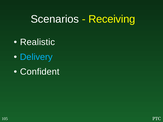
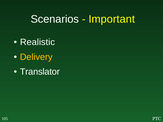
Receiving: Receiving -> Important (112, 19)
Delivery colour: light blue -> yellow (36, 57)
Confident: Confident -> Translator (40, 72)
